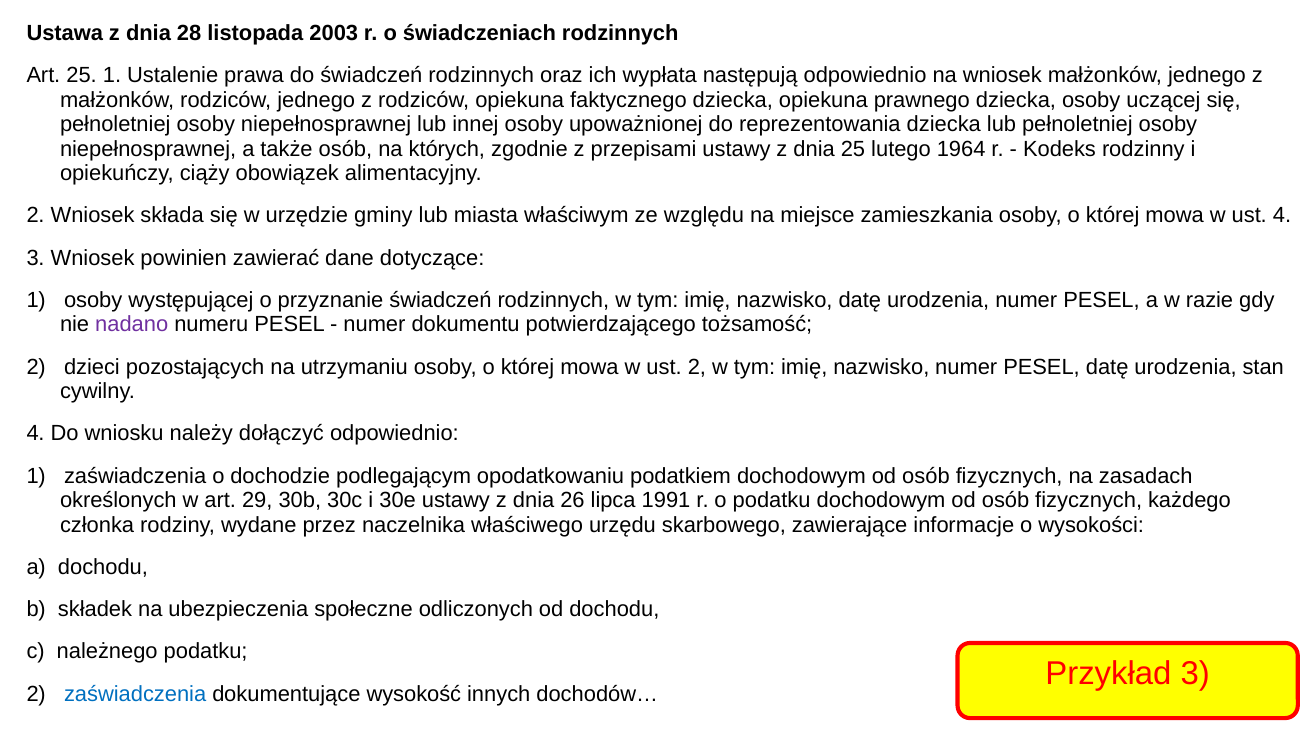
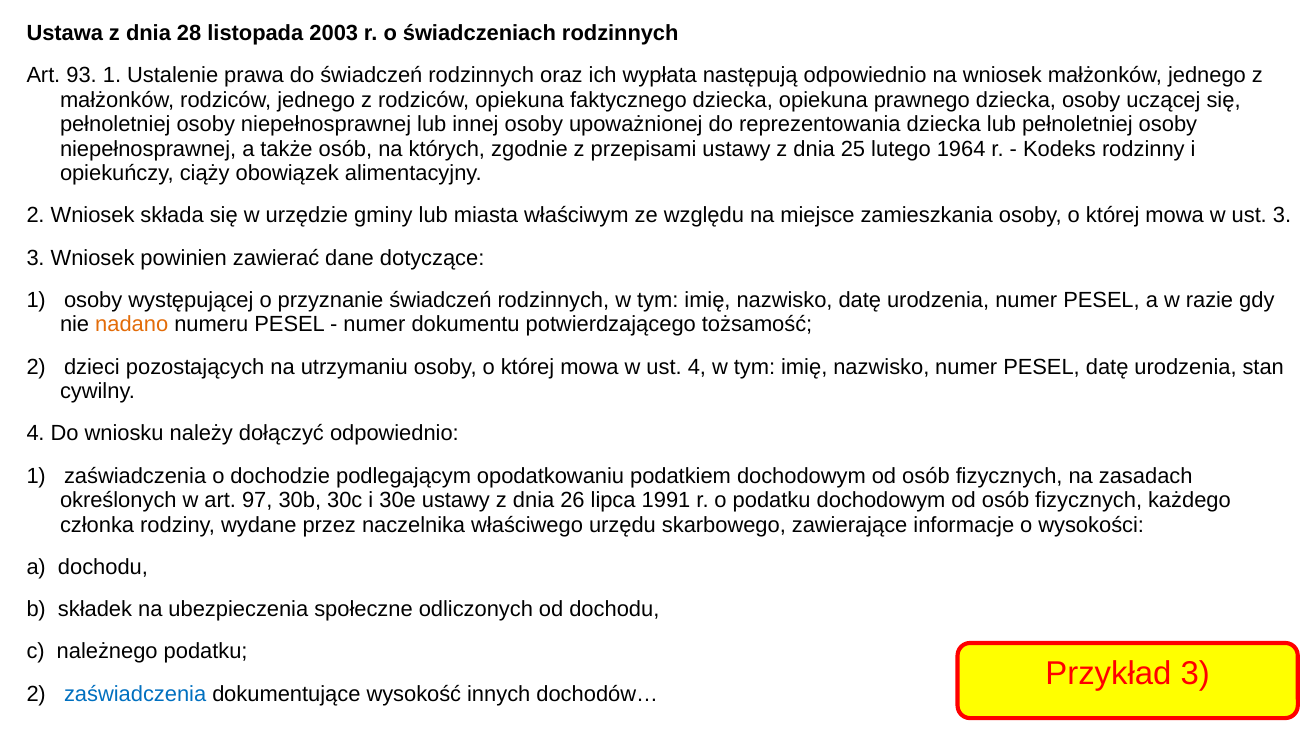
Art 25: 25 -> 93 (82, 75)
ust 4: 4 -> 3 (1282, 215)
nadano colour: purple -> orange (132, 324)
ust 2: 2 -> 4 (697, 366)
29: 29 -> 97 (257, 500)
